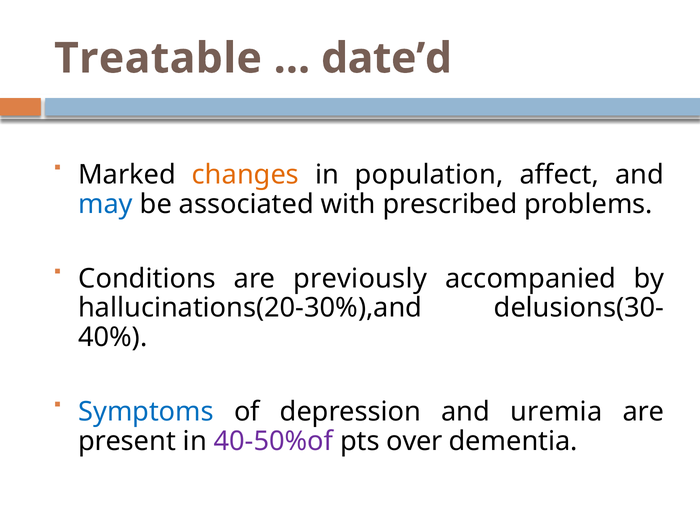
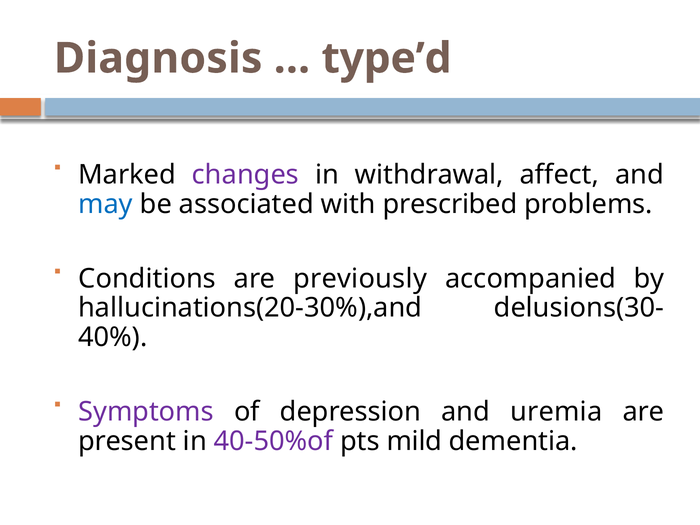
Treatable: Treatable -> Diagnosis (158, 58)
date’d: date’d -> type’d (386, 58)
changes colour: orange -> purple (245, 175)
population: population -> withdrawal (429, 175)
Symptoms colour: blue -> purple (146, 412)
over: over -> mild (414, 441)
